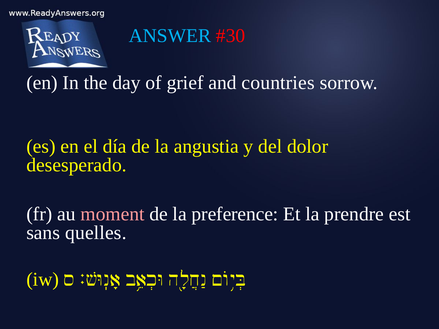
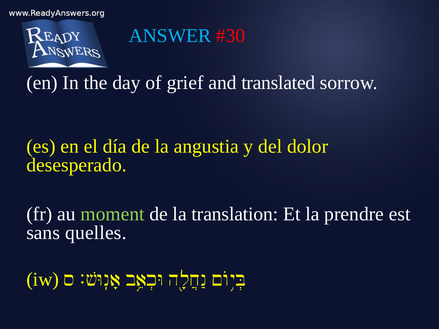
countries: countries -> translated (278, 83)
moment colour: pink -> light green (113, 214)
preference: preference -> translation (235, 214)
